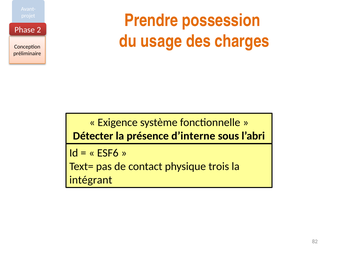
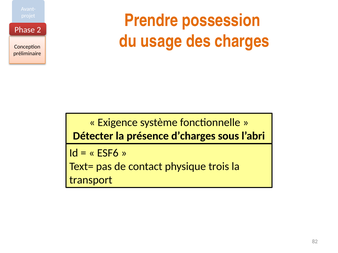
d’interne: d’interne -> d’charges (193, 136)
intégrant: intégrant -> transport (91, 180)
